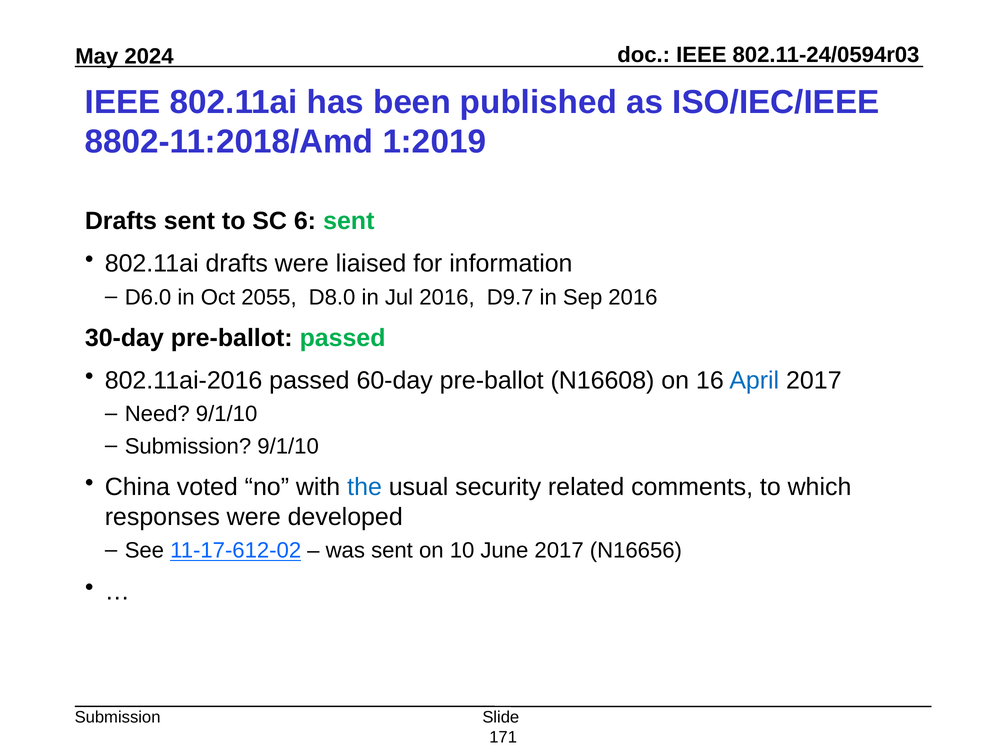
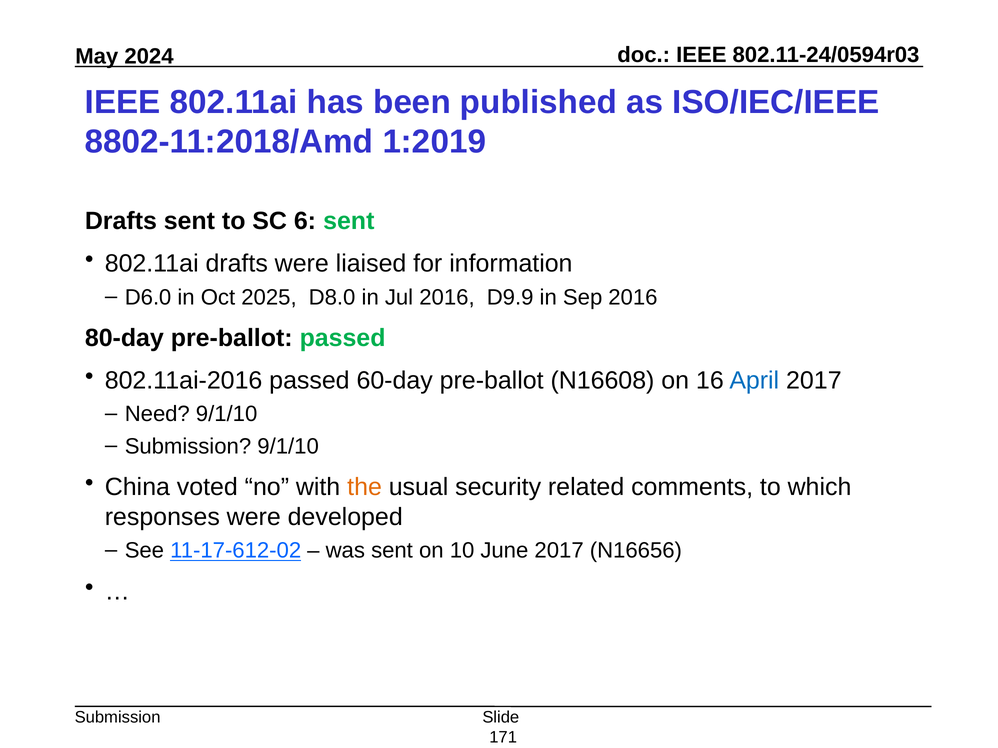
2055: 2055 -> 2025 (269, 297)
D9.7: D9.7 -> D9.9 (510, 297)
30-day: 30-day -> 80-day (124, 338)
the colour: blue -> orange (365, 488)
